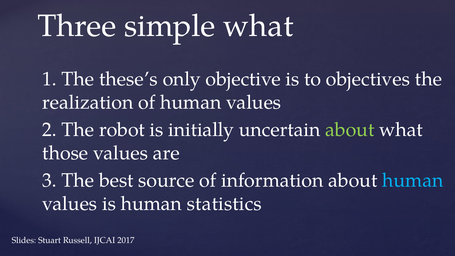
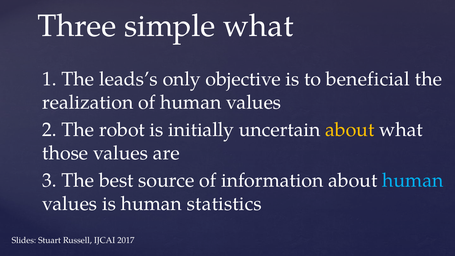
these’s: these’s -> leads’s (128, 79)
objectives: objectives -> beneficial (368, 79)
about colour: light green -> yellow (350, 130)
